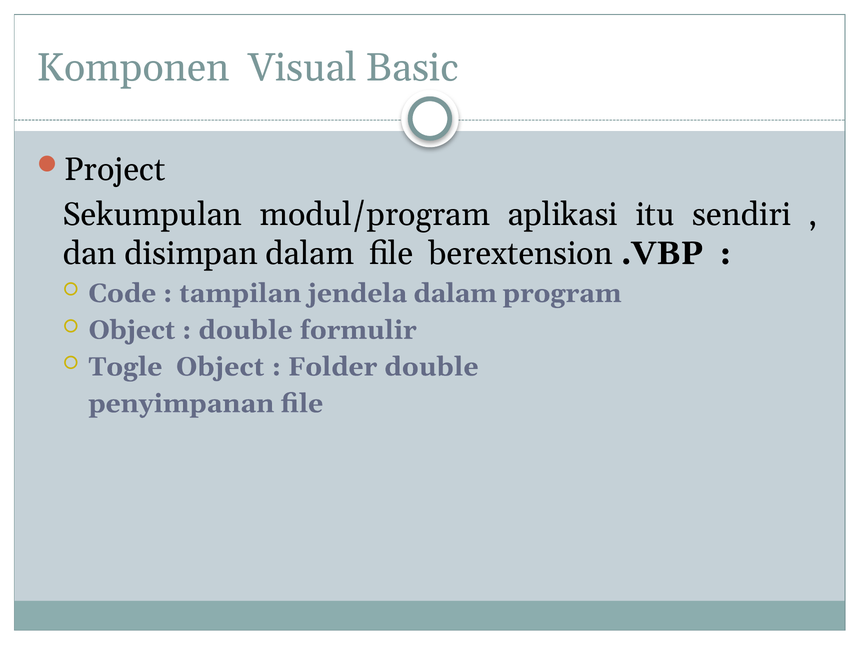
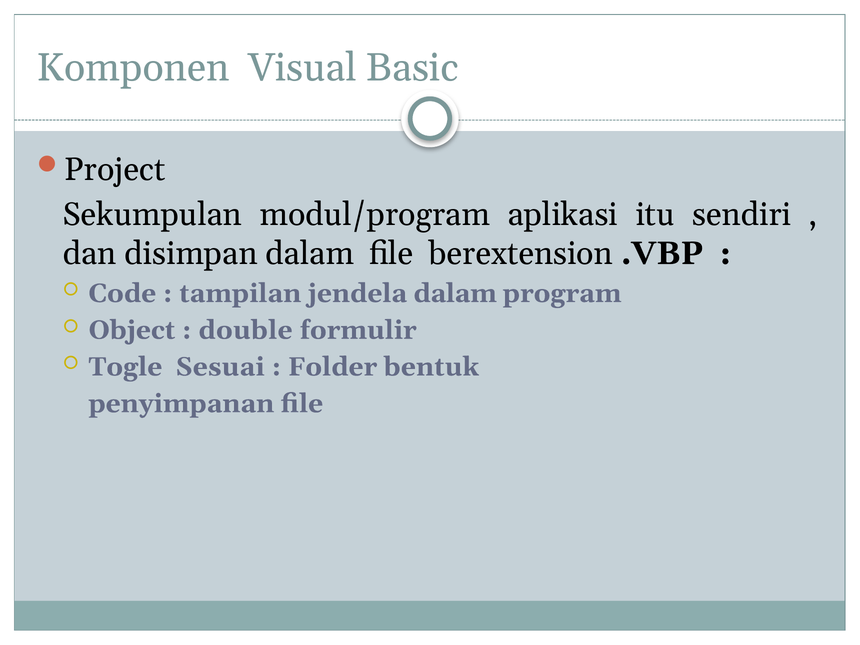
Togle Object: Object -> Sesuai (220, 367)
Folder double: double -> bentuk (431, 367)
